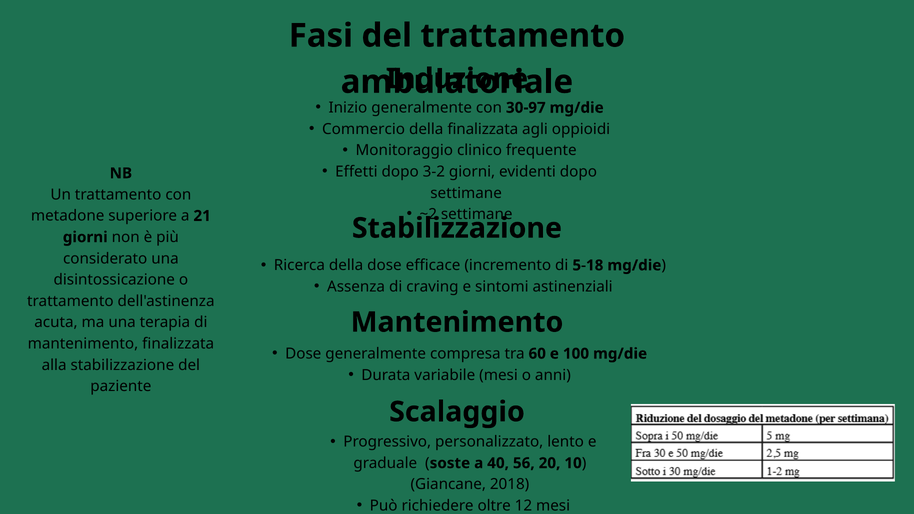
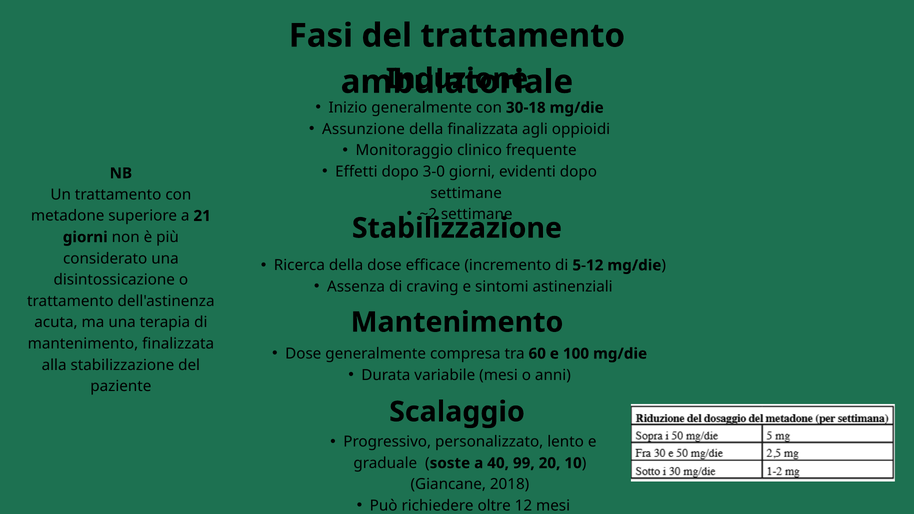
30-97: 30-97 -> 30-18 (526, 108)
Commercio: Commercio -> Assunzione (363, 129)
3-2: 3-2 -> 3-0 (434, 172)
5-18: 5-18 -> 5-12 (588, 265)
56: 56 -> 99 (524, 463)
